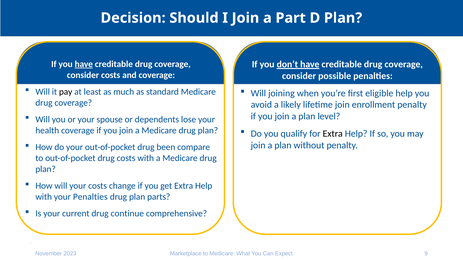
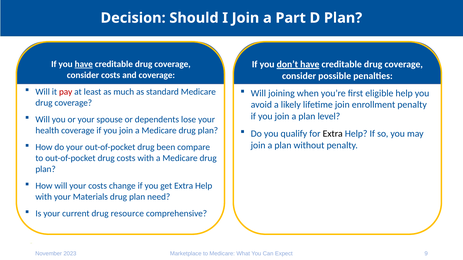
pay colour: black -> red (66, 92)
your Penalties: Penalties -> Materials (90, 197)
parts: parts -> need (159, 197)
continue: continue -> resource (127, 214)
